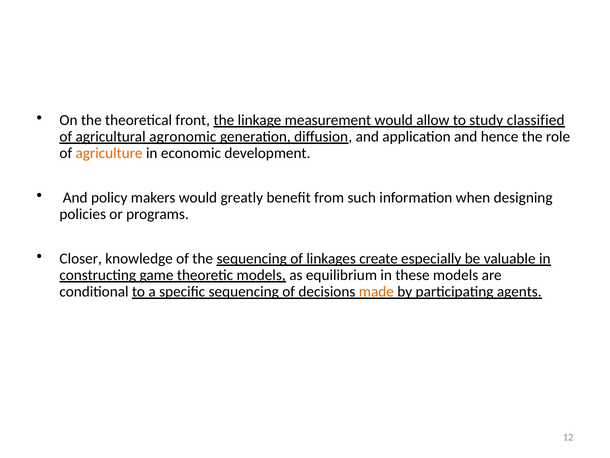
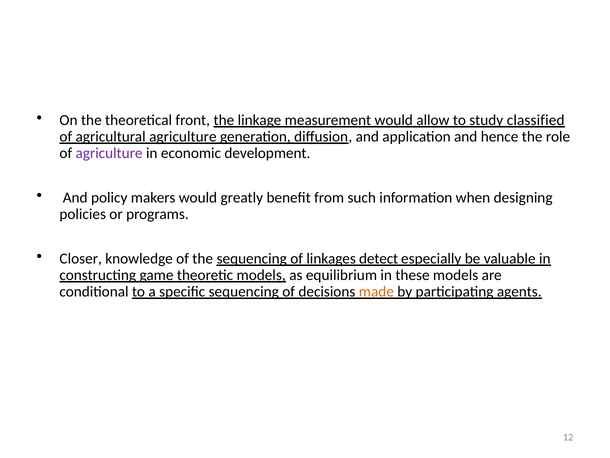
agricultural agronomic: agronomic -> agriculture (183, 136)
agriculture colour: orange -> purple (109, 153)
create: create -> detect (379, 258)
